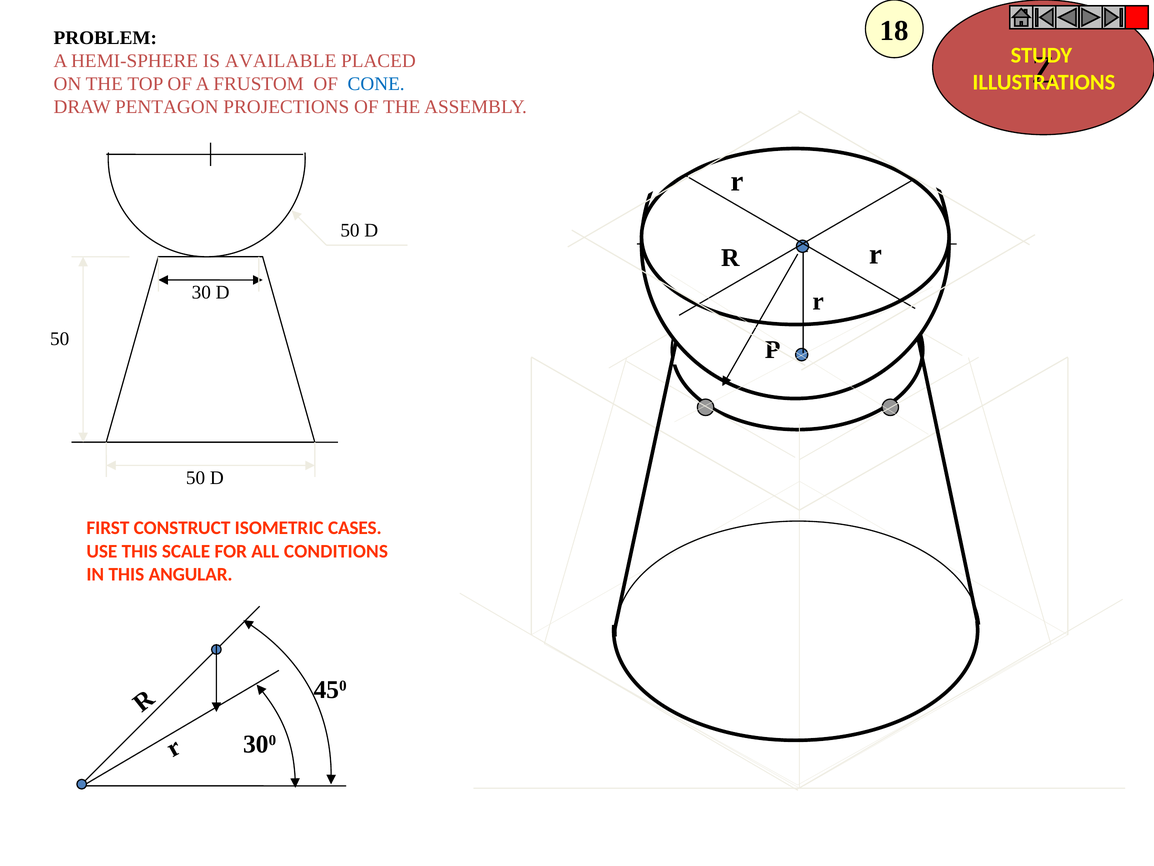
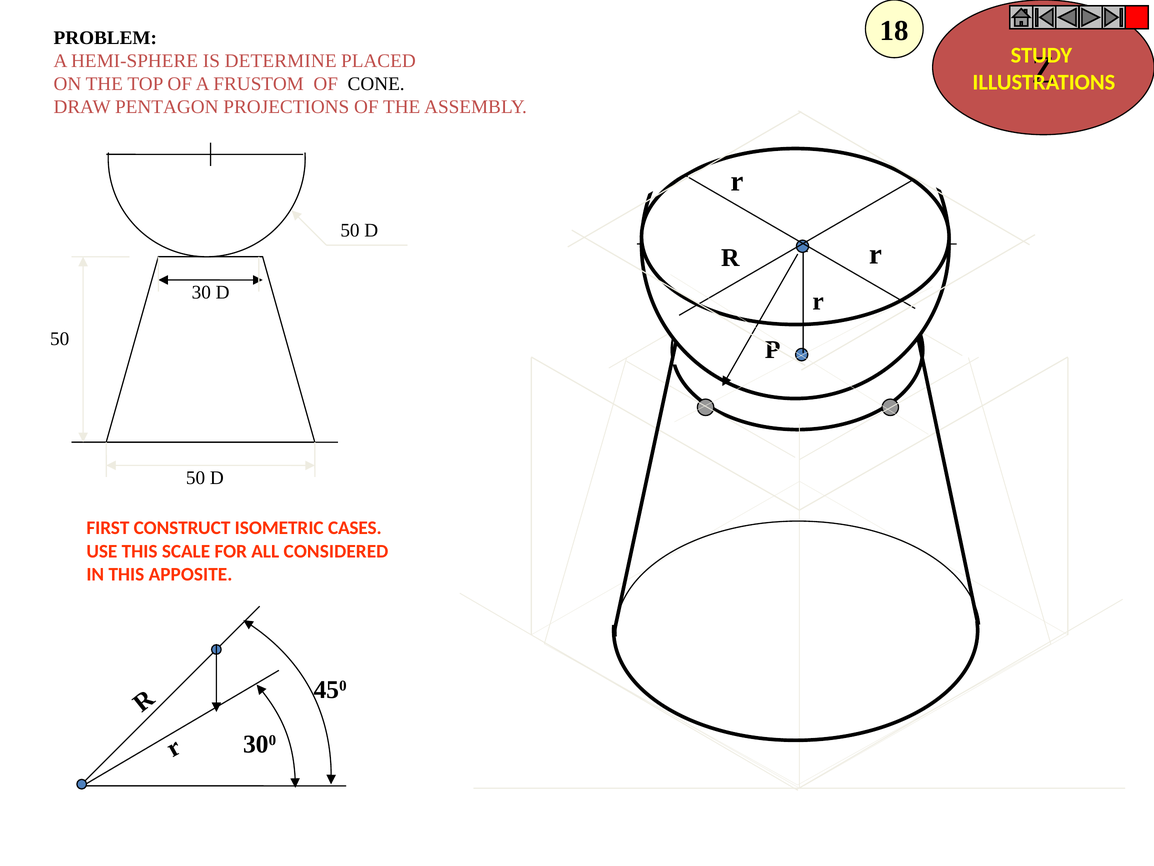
AVAILABLE: AVAILABLE -> DETERMINE (281, 61)
CONE colour: blue -> black (376, 84)
CONDITIONS: CONDITIONS -> CONSIDERED (336, 551)
ANGULAR: ANGULAR -> APPOSITE (191, 574)
